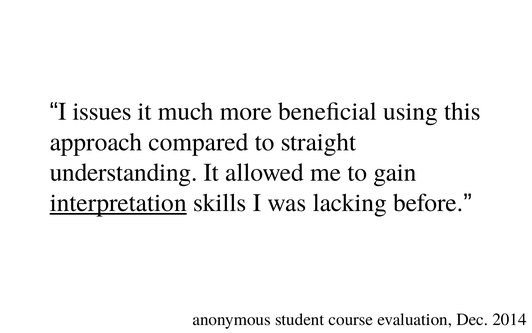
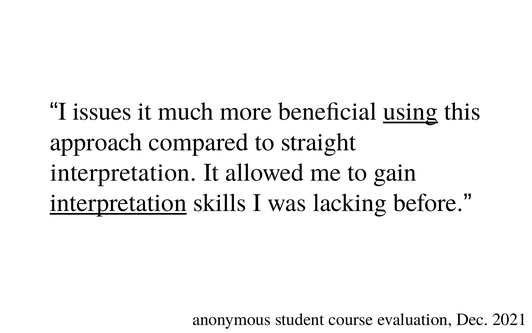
using underline: none -> present (410, 111)
understanding: understanding -> interpretation (123, 172)
2014: 2014 -> 2021 (509, 319)
